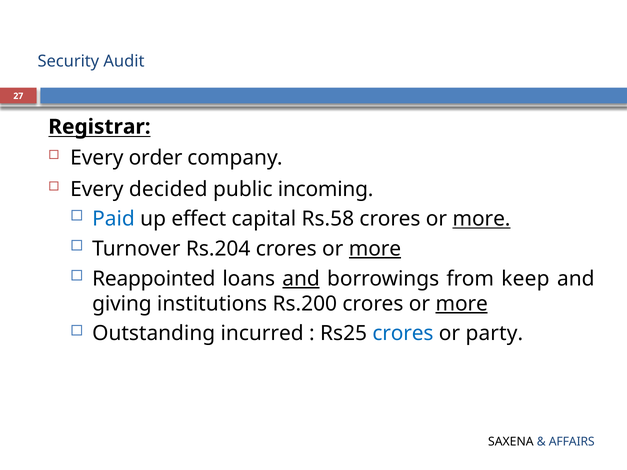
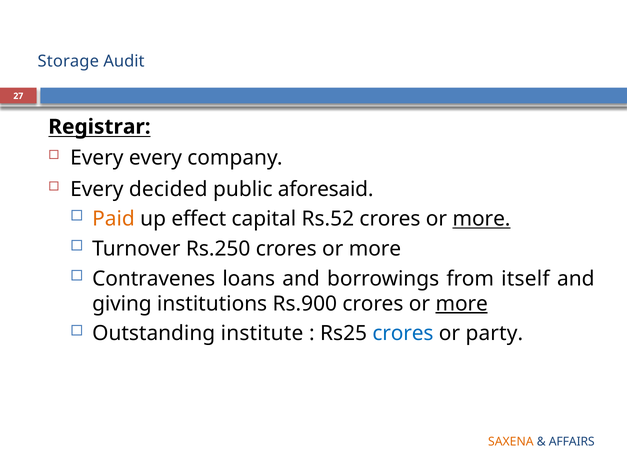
Security: Security -> Storage (68, 61)
Every order: order -> every (155, 158)
incoming: incoming -> aforesaid (326, 189)
Paid colour: blue -> orange (114, 219)
Rs.58: Rs.58 -> Rs.52 (328, 219)
Rs.204: Rs.204 -> Rs.250 (218, 249)
more underline: present -> none (375, 249)
Reappointed: Reappointed -> Contravenes (154, 279)
and underline: present -> none (301, 279)
keep: keep -> itself (525, 279)
Rs.200: Rs.200 -> Rs.900 (305, 304)
incurred: incurred -> institute (262, 334)
SAXENA colour: black -> orange (511, 442)
